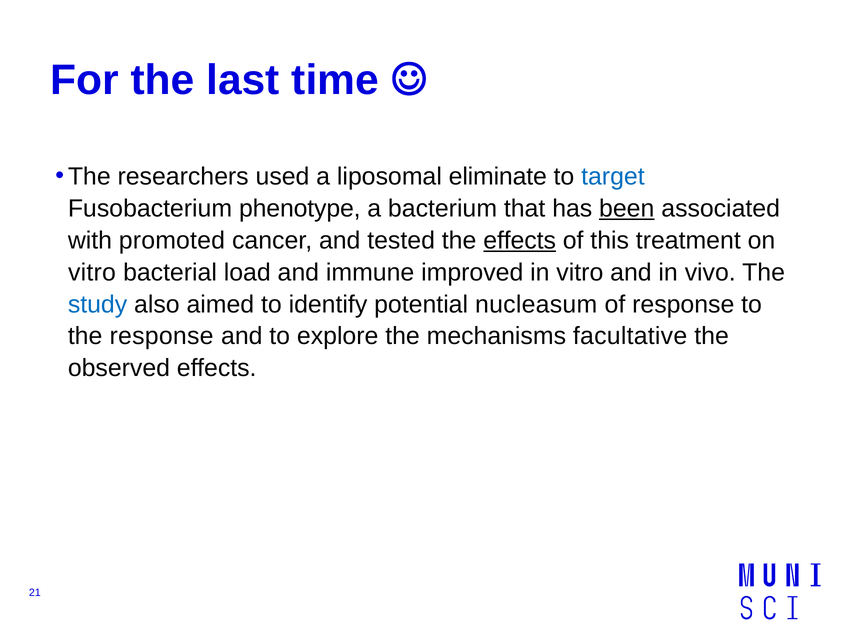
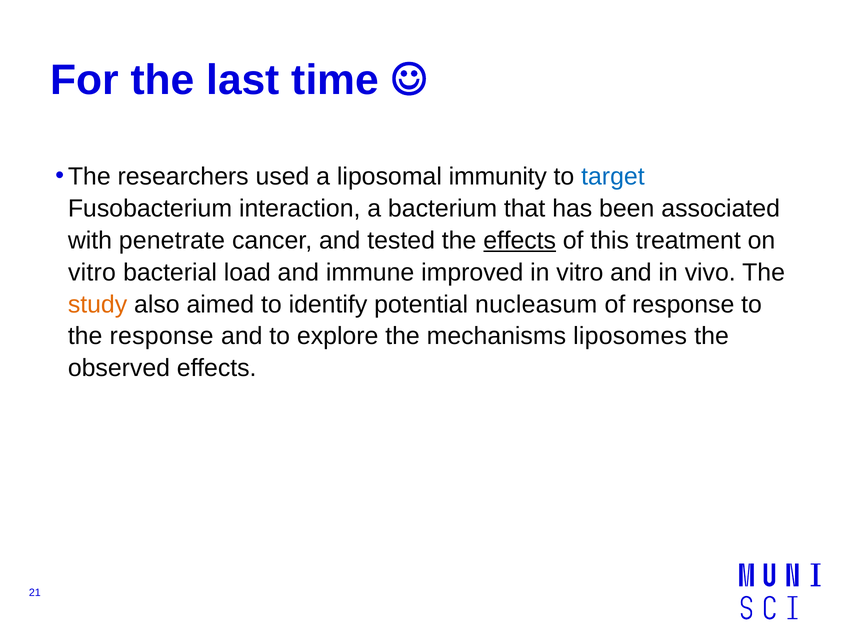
eliminate: eliminate -> immunity (498, 176)
phenotype: phenotype -> interaction (300, 208)
been underline: present -> none (627, 208)
promoted: promoted -> penetrate (172, 240)
study colour: blue -> orange (98, 304)
facultative: facultative -> liposomes (630, 336)
